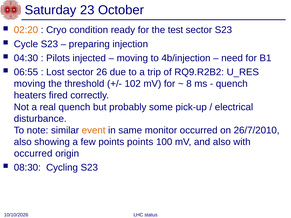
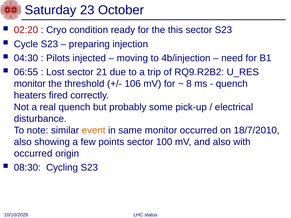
02:20 colour: orange -> red (26, 30)
test: test -> this (175, 30)
26: 26 -> 21 (102, 72)
moving: moving -> monitor (30, 84)
102: 102 -> 106 (133, 84)
26/7/2010: 26/7/2010 -> 18/7/2010 (257, 130)
points points: points -> sector (140, 142)
